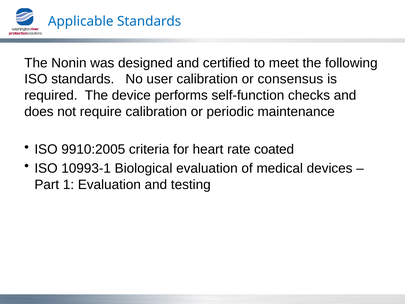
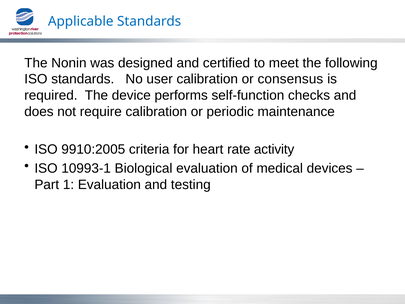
coated: coated -> activity (274, 149)
